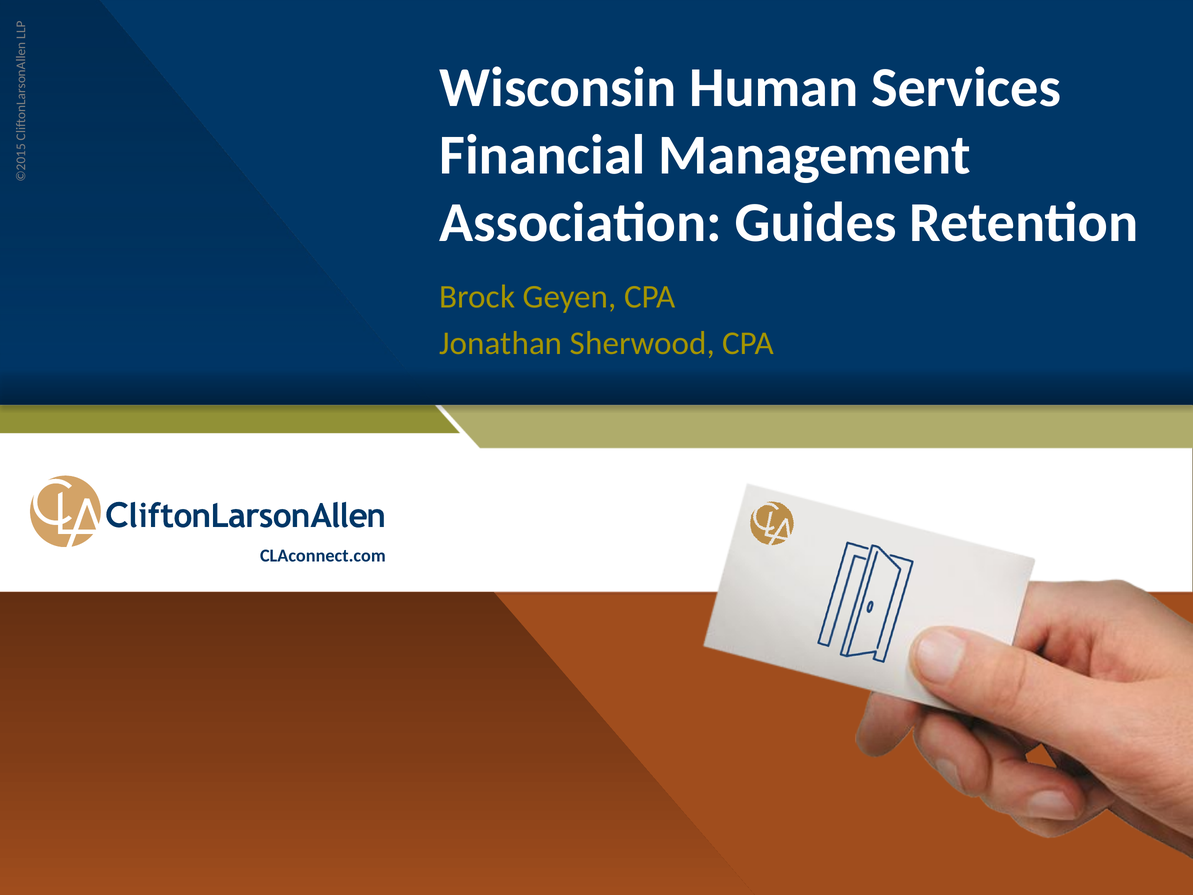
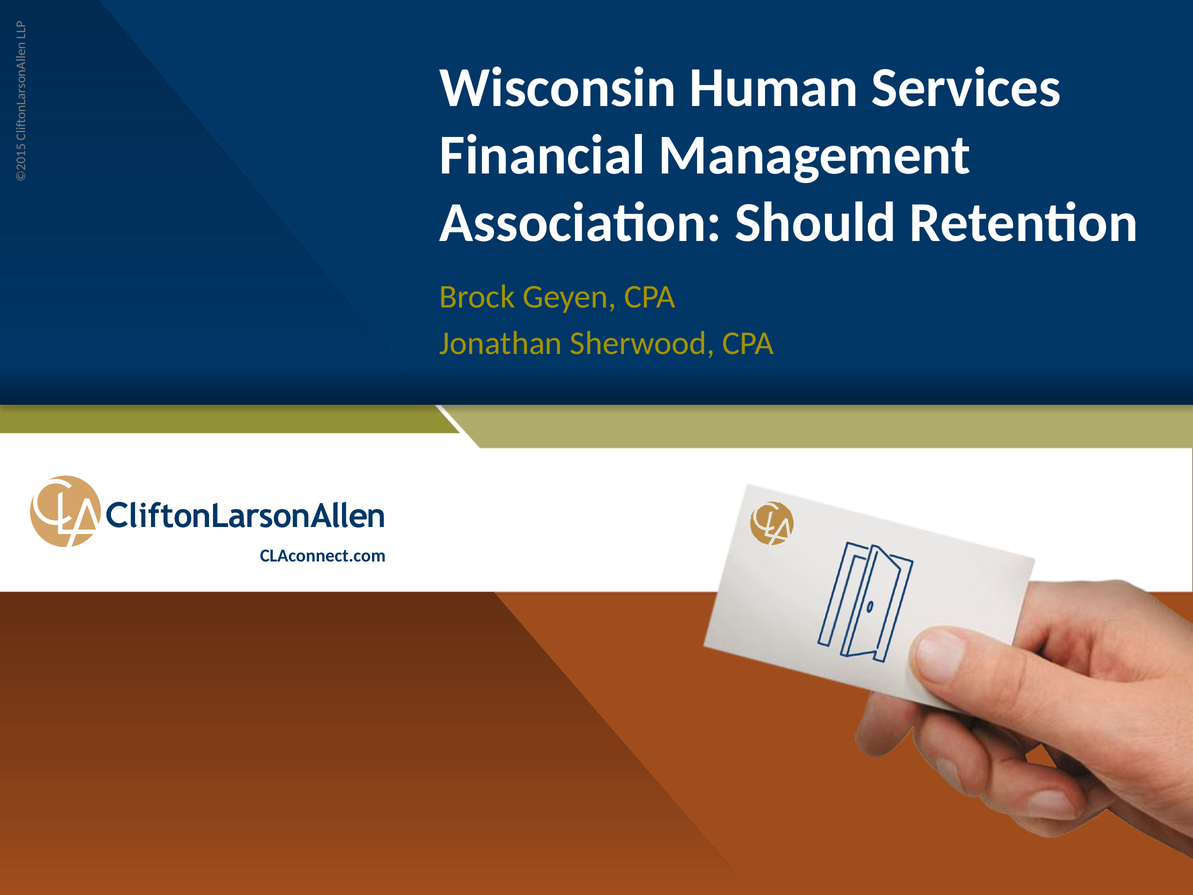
Guides: Guides -> Should (816, 223)
